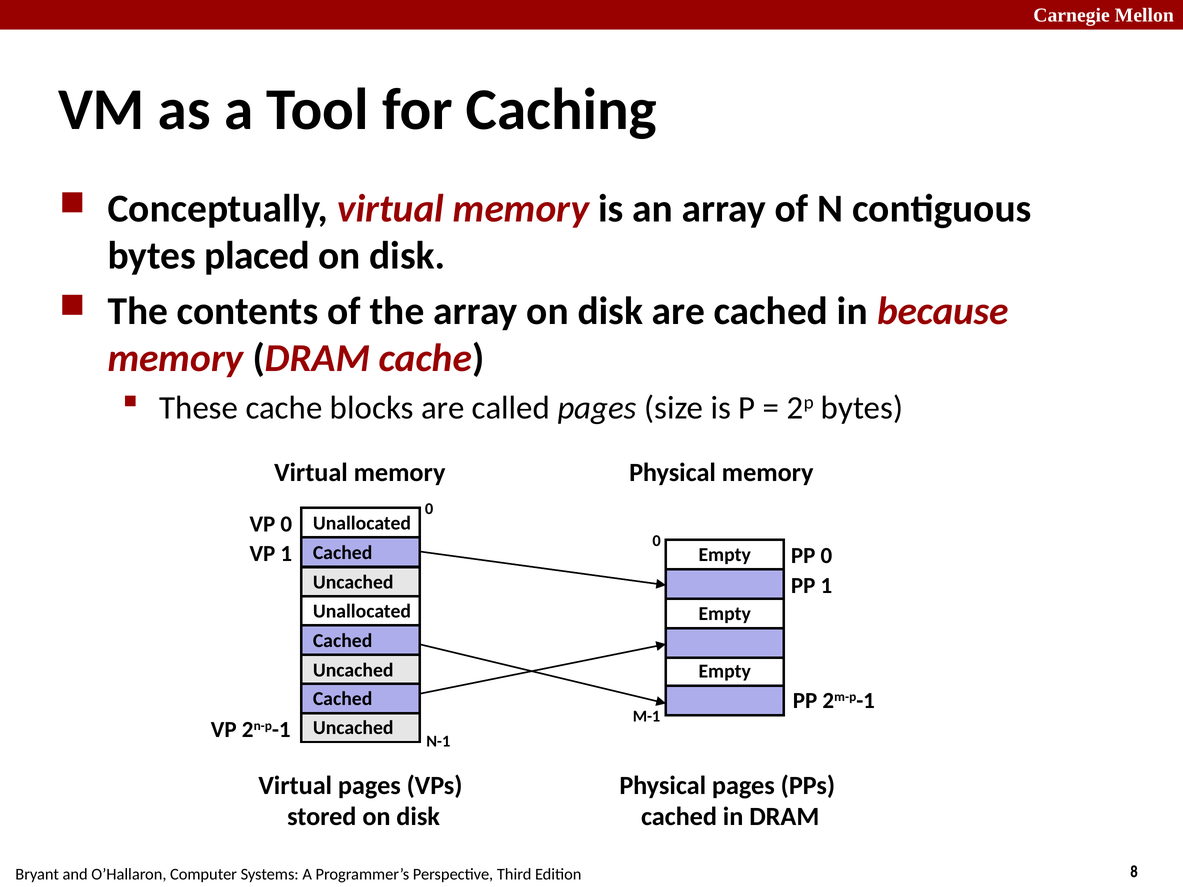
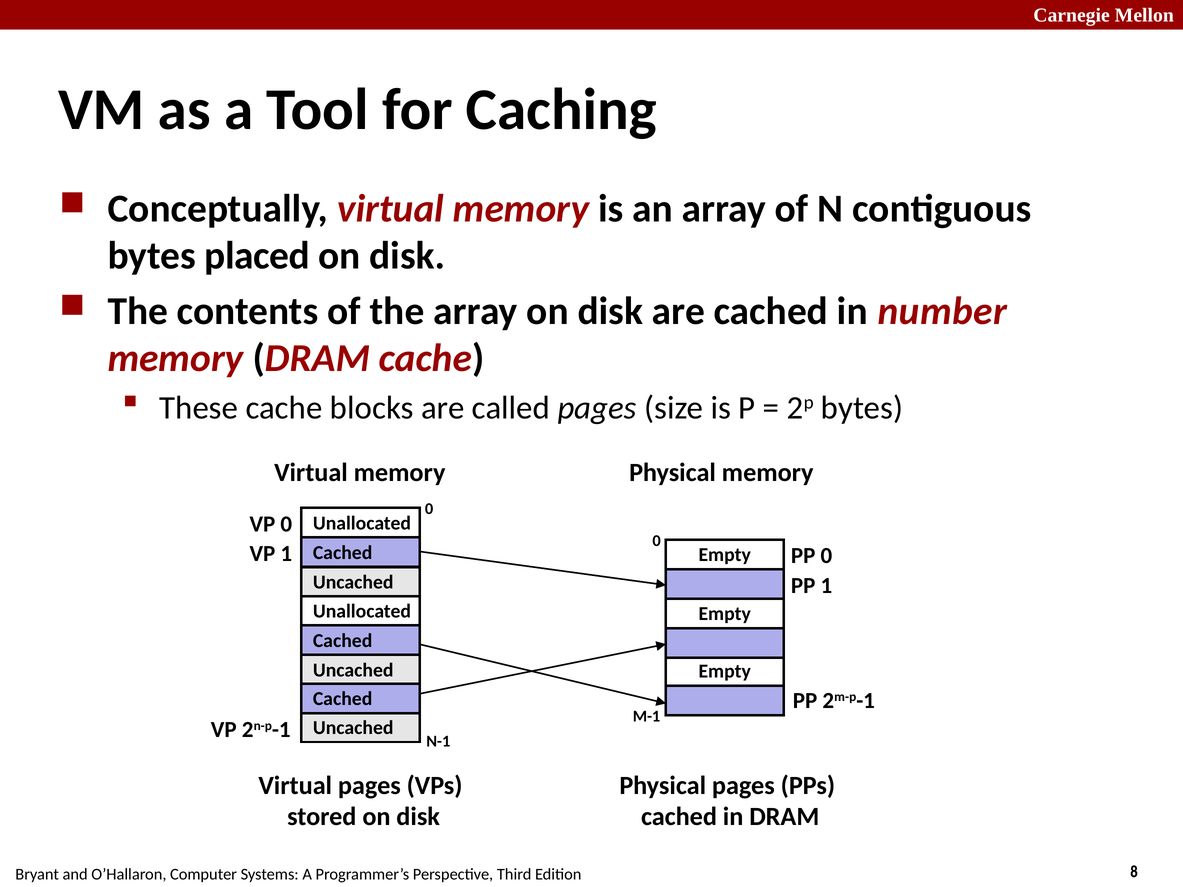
because: because -> number (942, 311)
